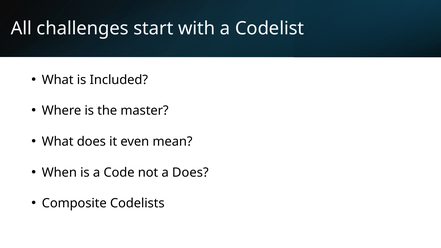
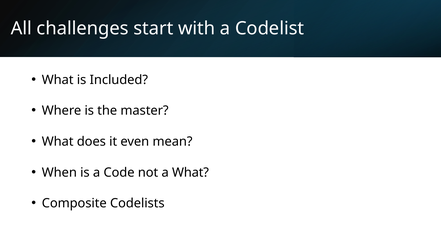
a Does: Does -> What (190, 173)
